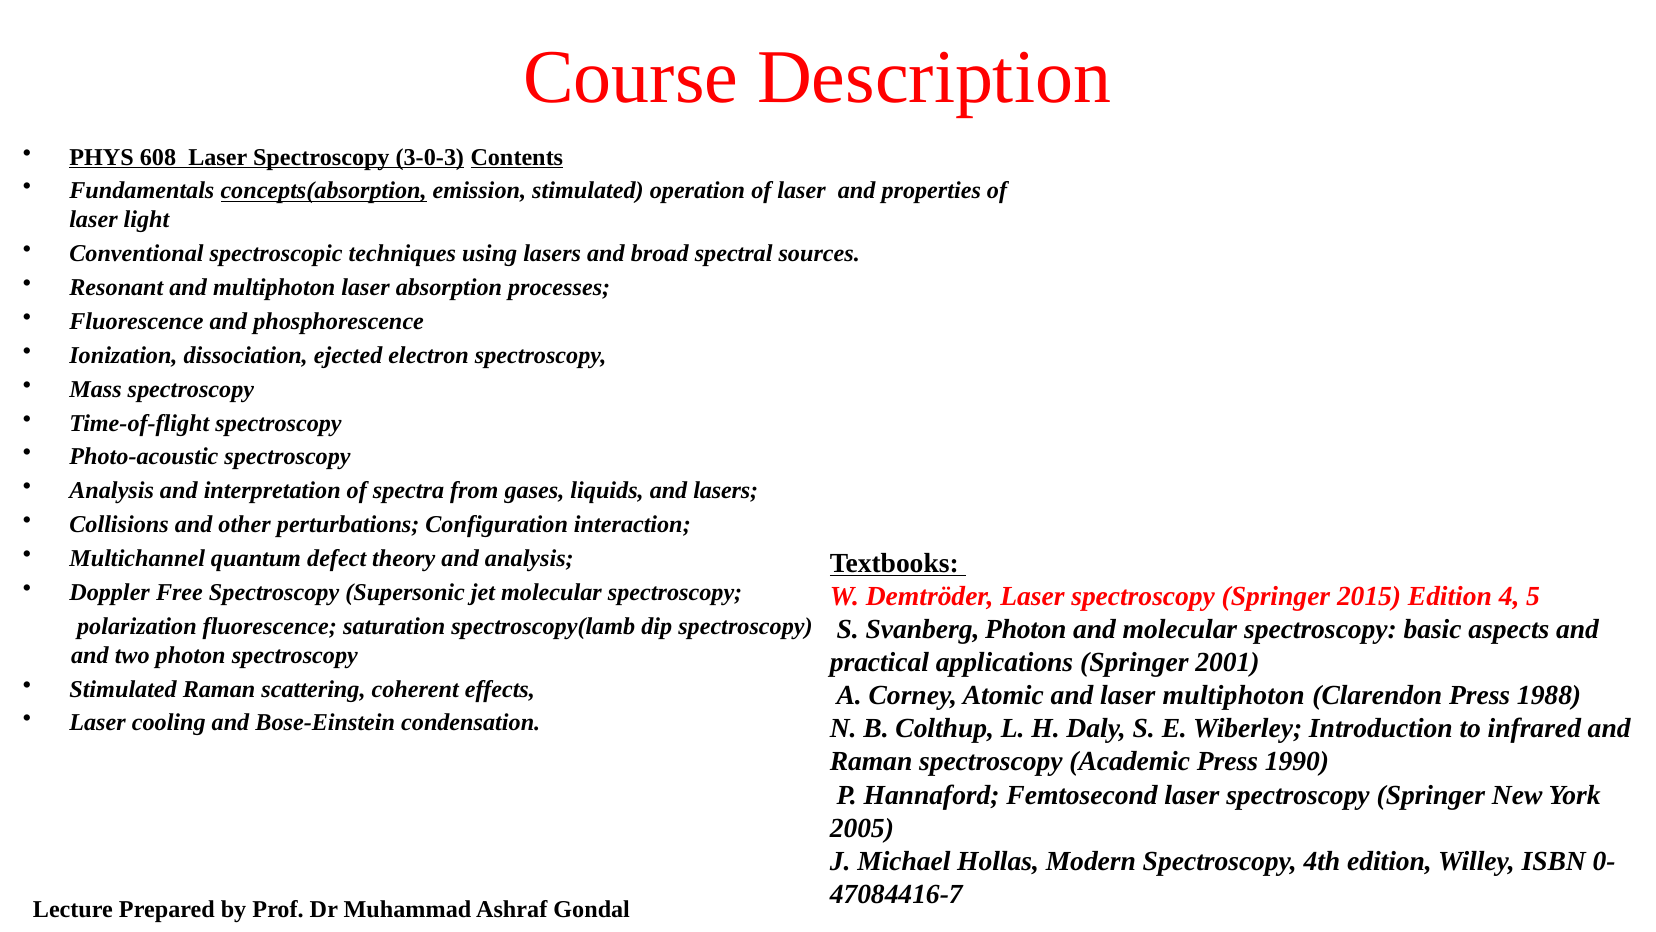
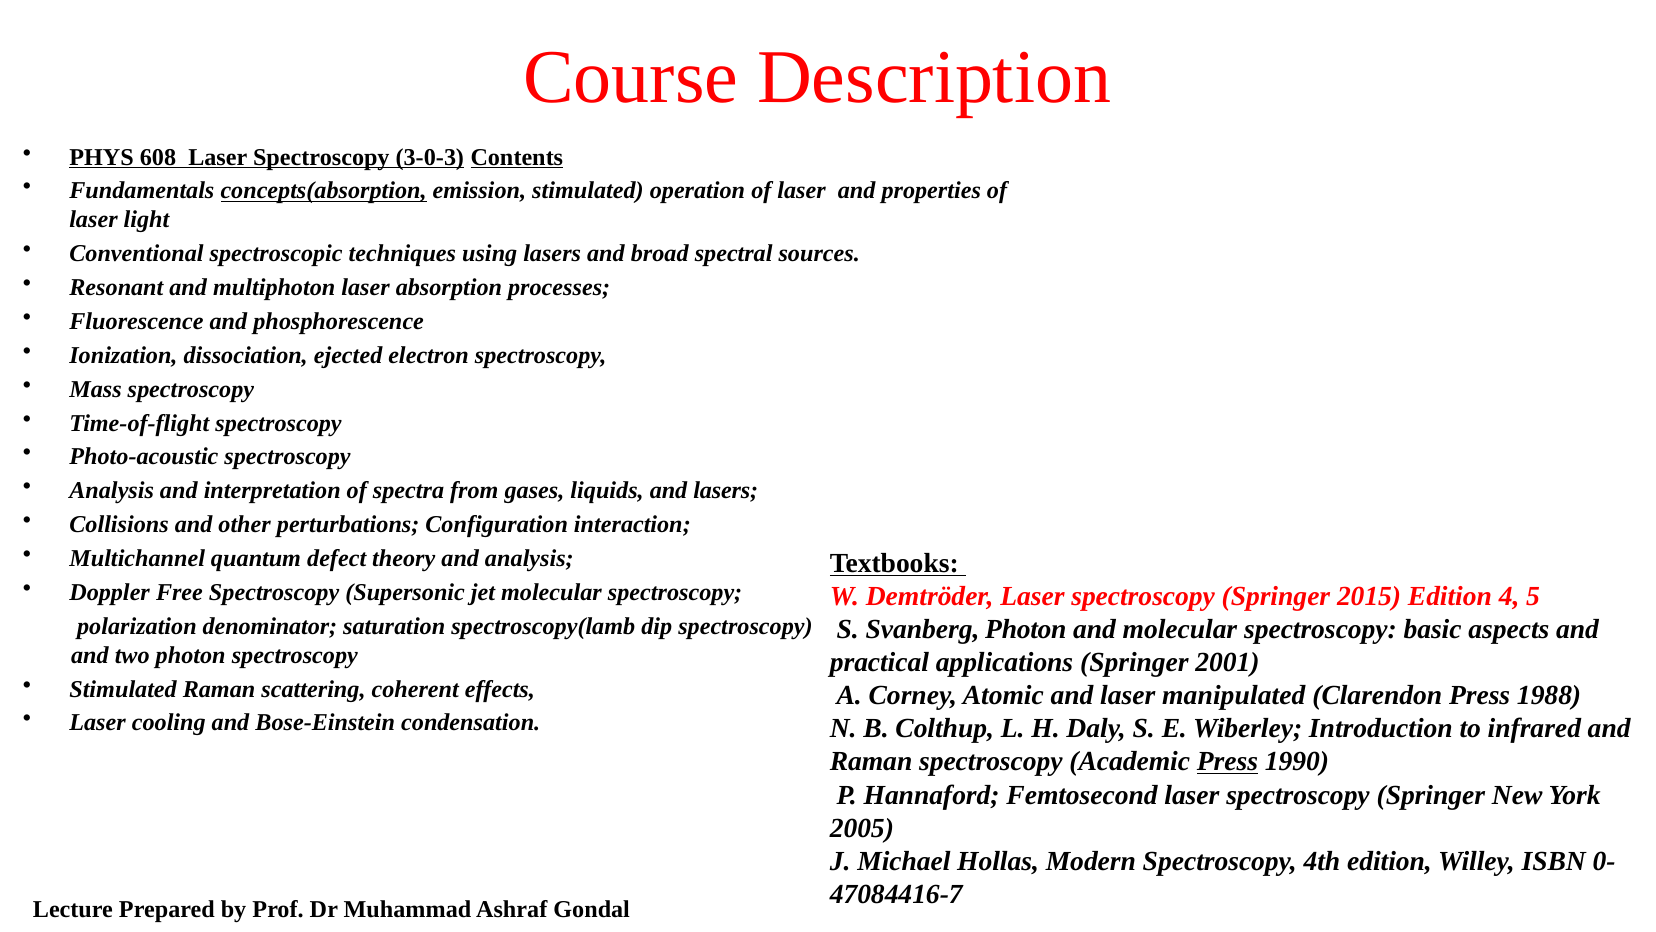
polarization fluorescence: fluorescence -> denominator (270, 626)
laser multiphoton: multiphoton -> manipulated (1234, 695)
Press underline: none -> present (1227, 761)
